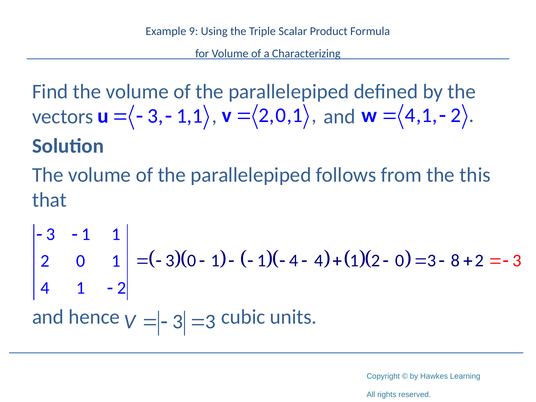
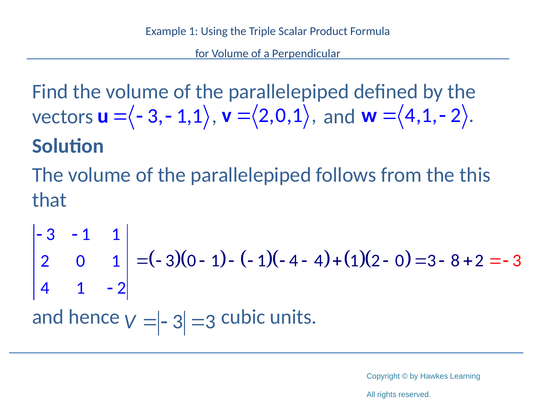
Example 9: 9 -> 1 (194, 31)
Characterizing: Characterizing -> Perpendicular (306, 54)
